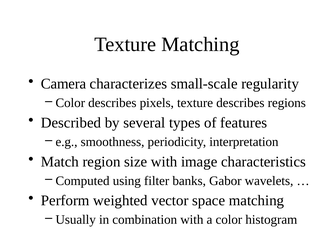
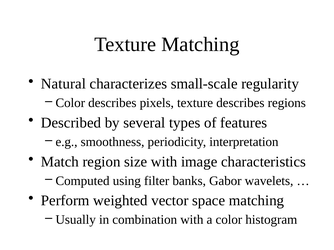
Camera: Camera -> Natural (63, 84)
